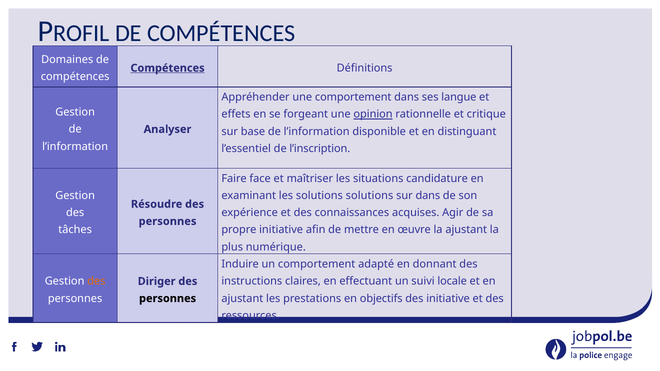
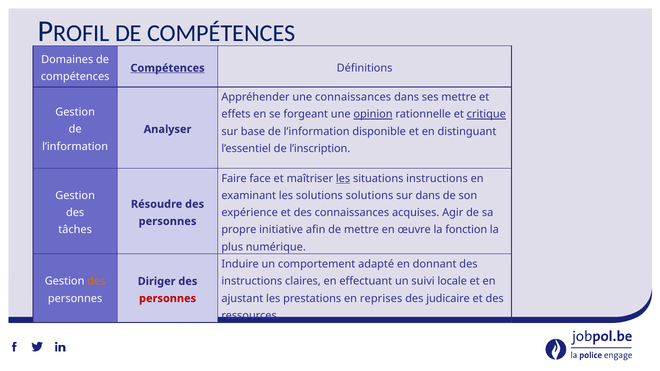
une comportement: comportement -> connaissances (353, 97)
ses langue: langue -> mettre (459, 97)
critique underline: none -> present (486, 114)
les underline: none -> present (343, 179)
situations candidature: candidature -> instructions (437, 179)
la ajustant: ajustant -> fonction (466, 230)
objectifs: objectifs -> reprises (381, 299)
des initiative: initiative -> judicaire (448, 299)
personnes colour: black -> red (168, 299)
